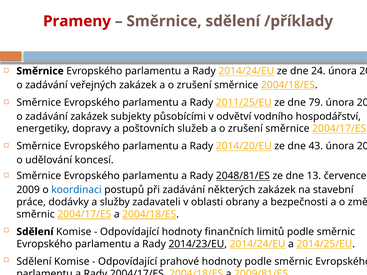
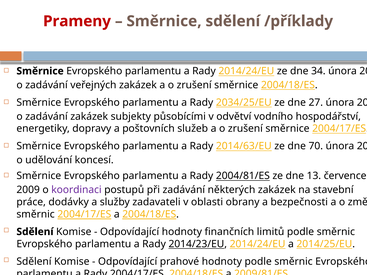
24: 24 -> 34 (318, 71)
2011/25/EU: 2011/25/EU -> 2034/25/EU (244, 103)
79: 79 -> 27 (316, 103)
2014/20/EU: 2014/20/EU -> 2014/63/EU (244, 146)
43: 43 -> 70 (316, 146)
2048/81/ES: 2048/81/ES -> 2004/81/ES (243, 176)
koordinaci colour: blue -> purple (76, 190)
